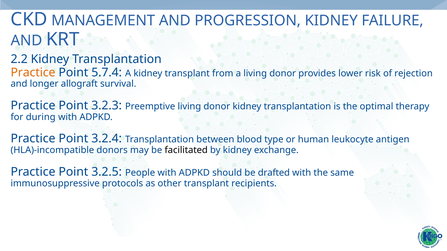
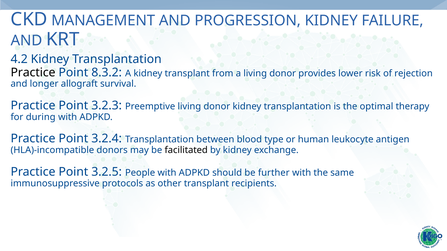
2.2: 2.2 -> 4.2 (19, 59)
Practice colour: orange -> black (33, 72)
5.7.4: 5.7.4 -> 8.3.2 (107, 72)
drafted: drafted -> further (274, 173)
